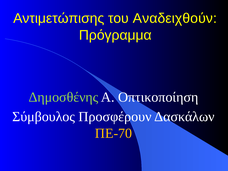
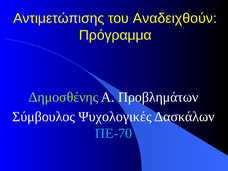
Οπτικοποίηση: Οπτικοποίηση -> Προβλημάτων (158, 97)
Προσφέρουν: Προσφέρουν -> Ψυχολογικές (115, 117)
ΠΕ-70 colour: yellow -> light blue (114, 133)
